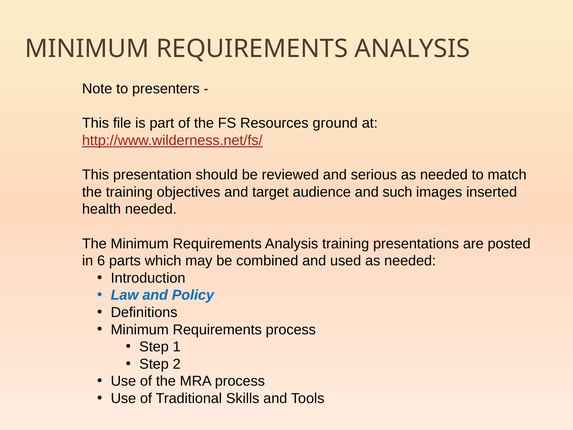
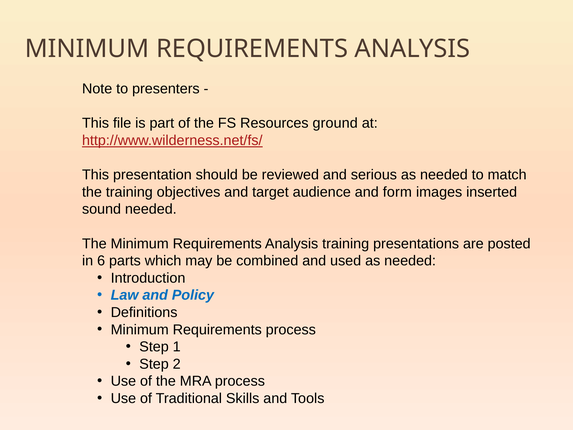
such: such -> form (397, 192)
health: health -> sound (102, 209)
